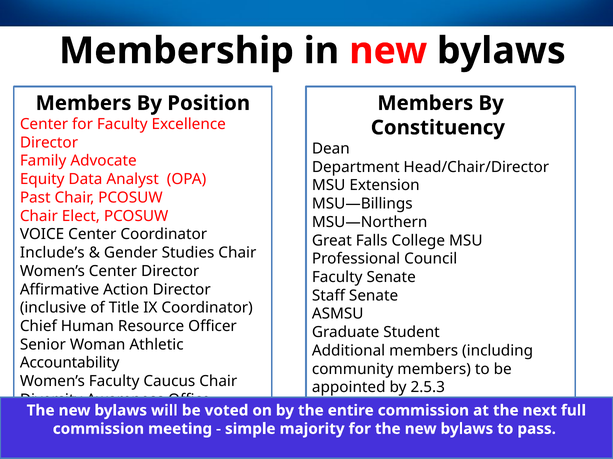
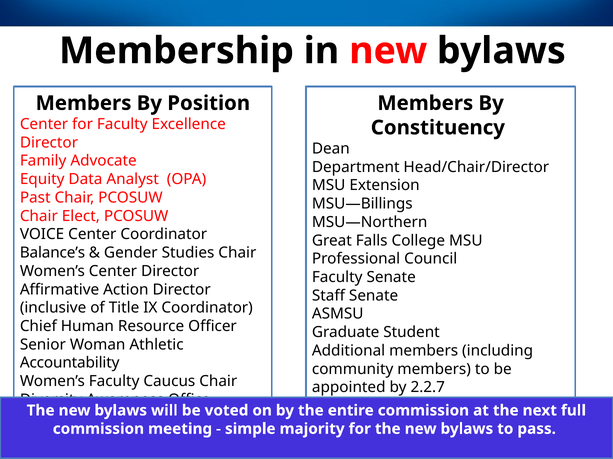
Include’s: Include’s -> Balance’s (52, 253)
2.5.3: 2.5.3 -> 2.2.7 (428, 388)
